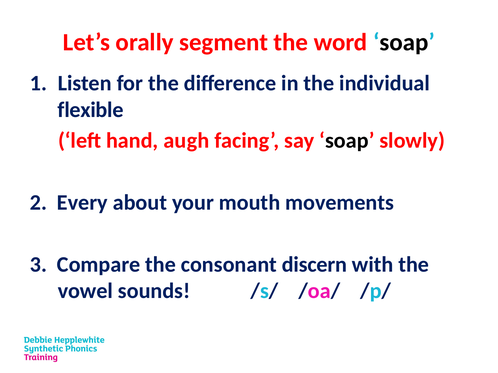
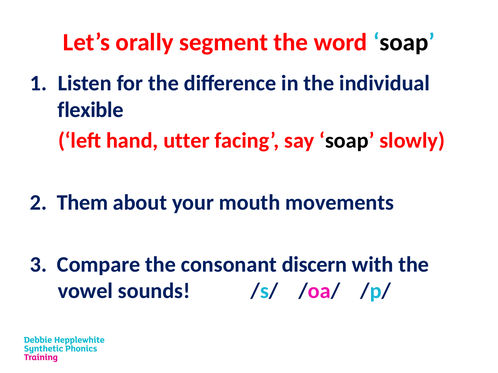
augh: augh -> utter (186, 141)
Every: Every -> Them (82, 203)
